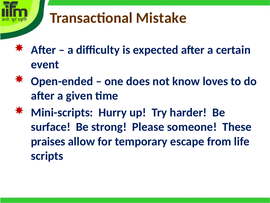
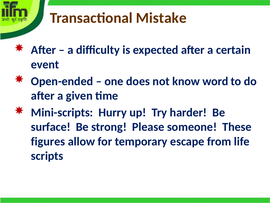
loves: loves -> word (215, 81)
praises: praises -> figures (48, 141)
